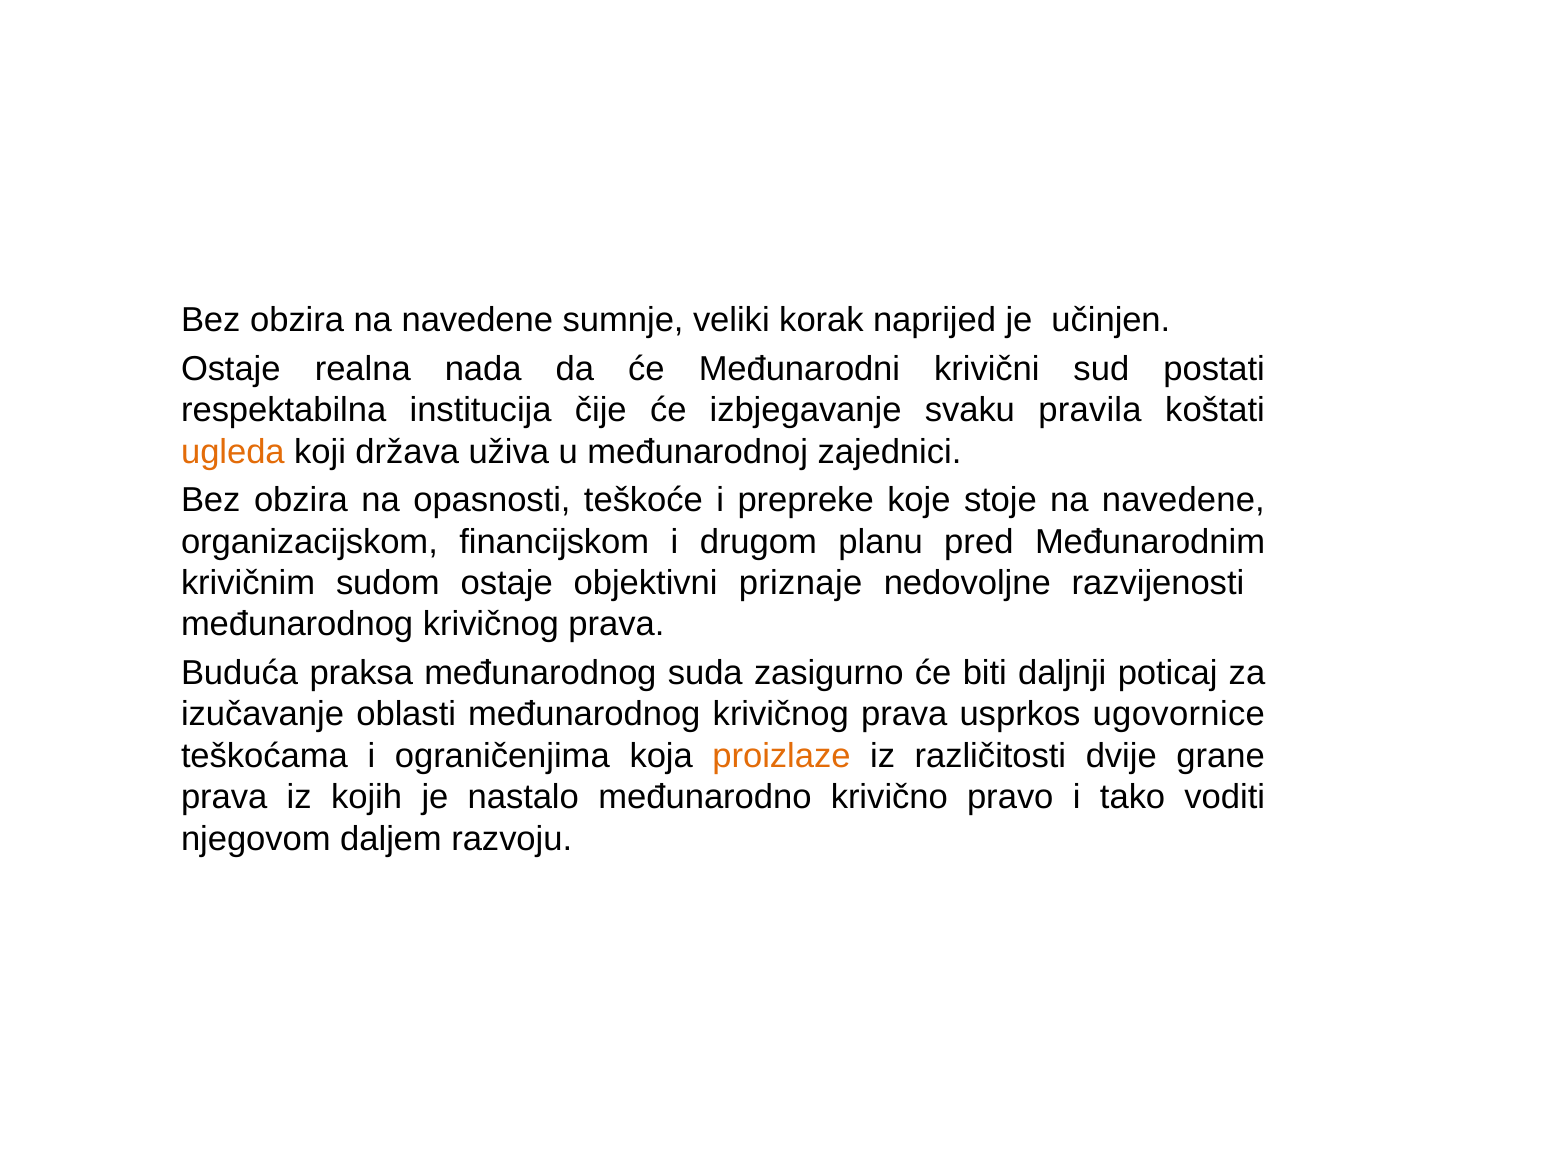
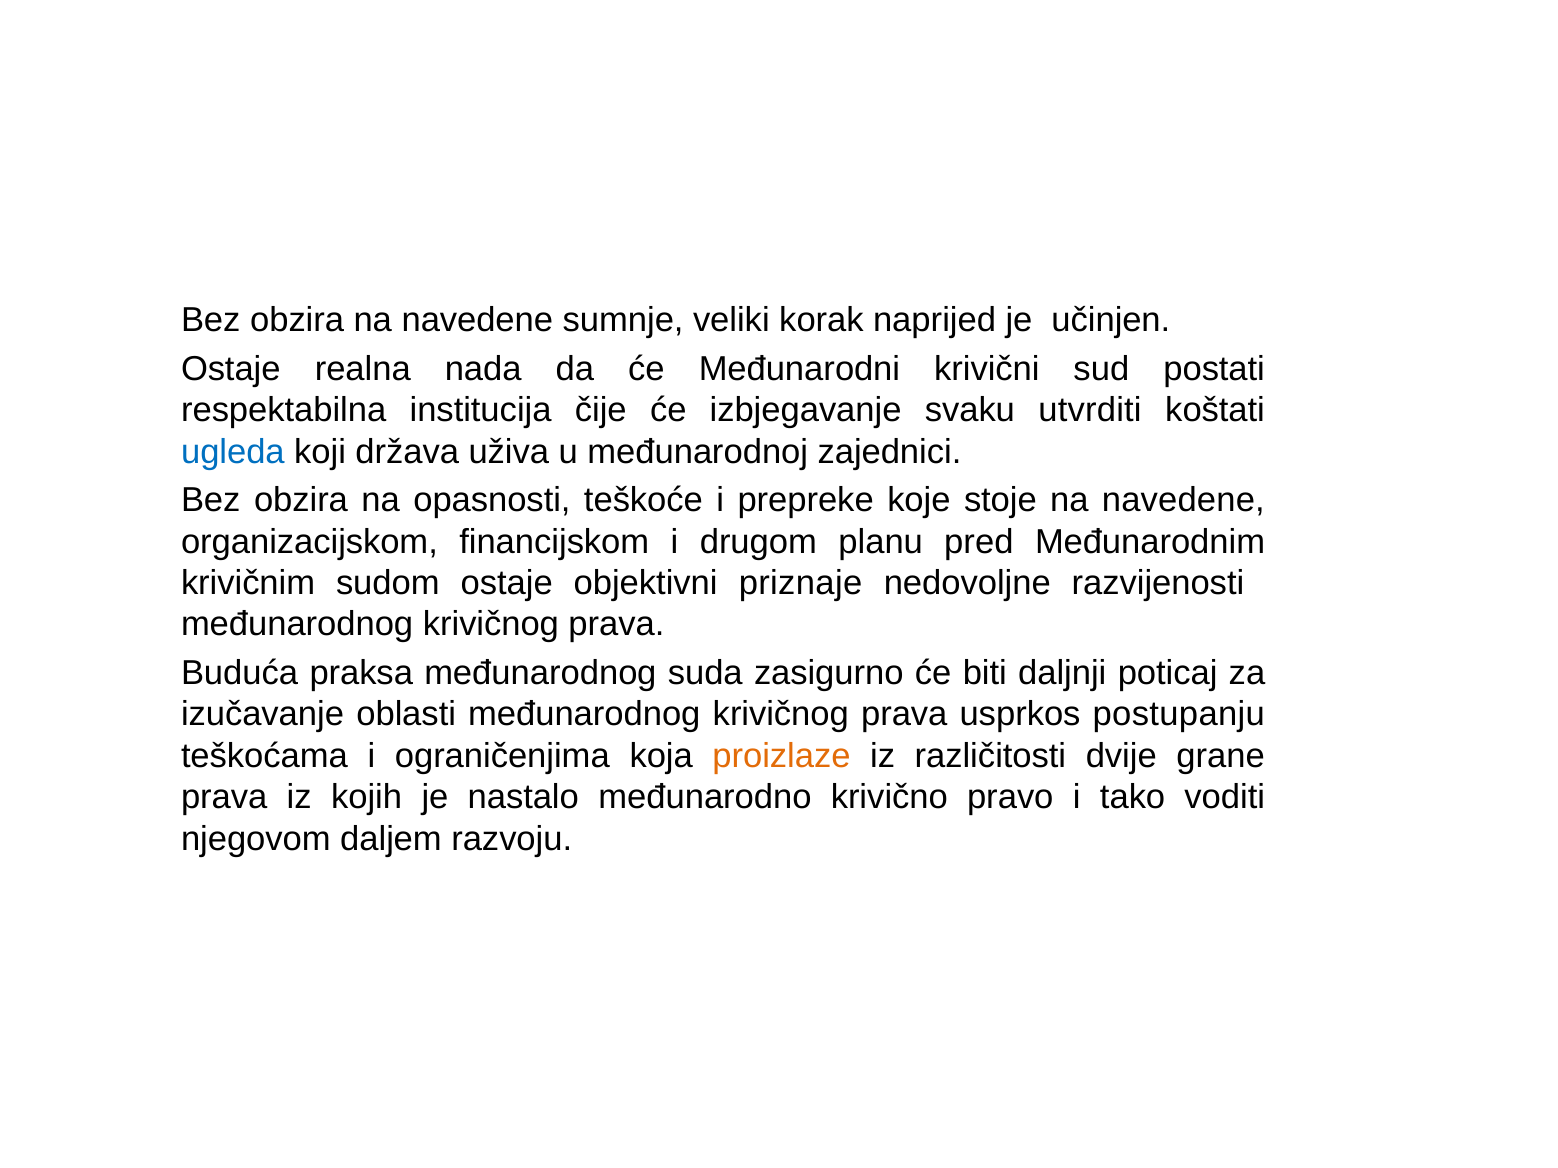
pravila: pravila -> utvrditi (1090, 411)
ugleda colour: orange -> blue (233, 452)
ugovornice: ugovornice -> postupanju (1179, 715)
